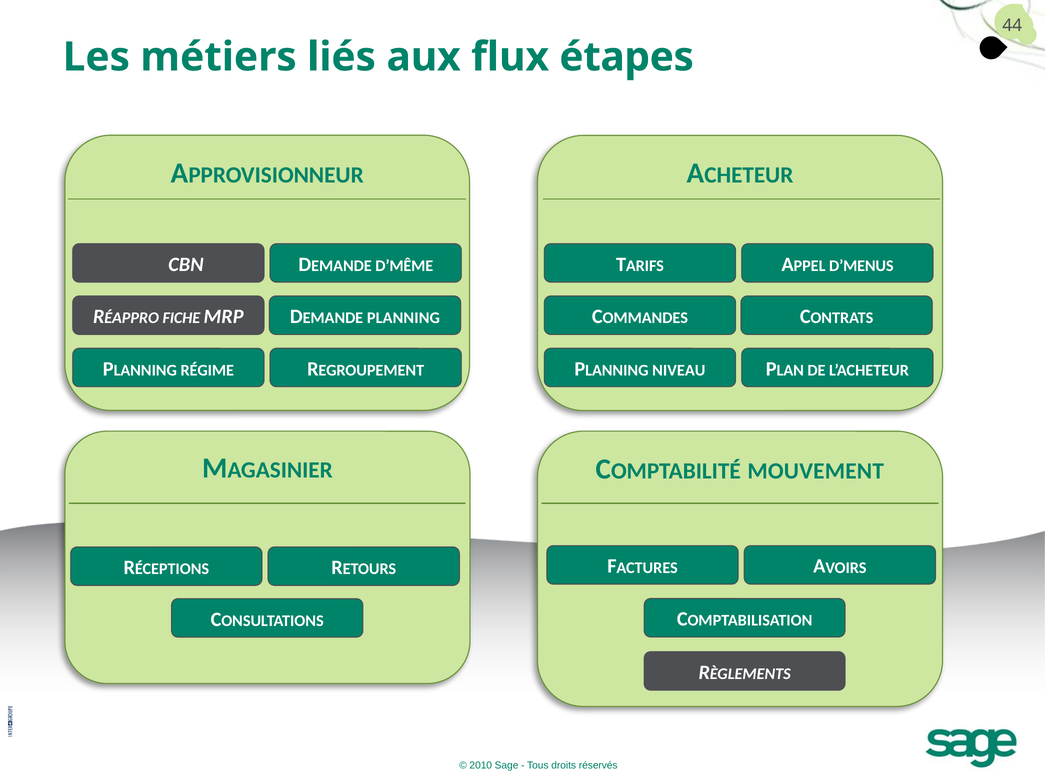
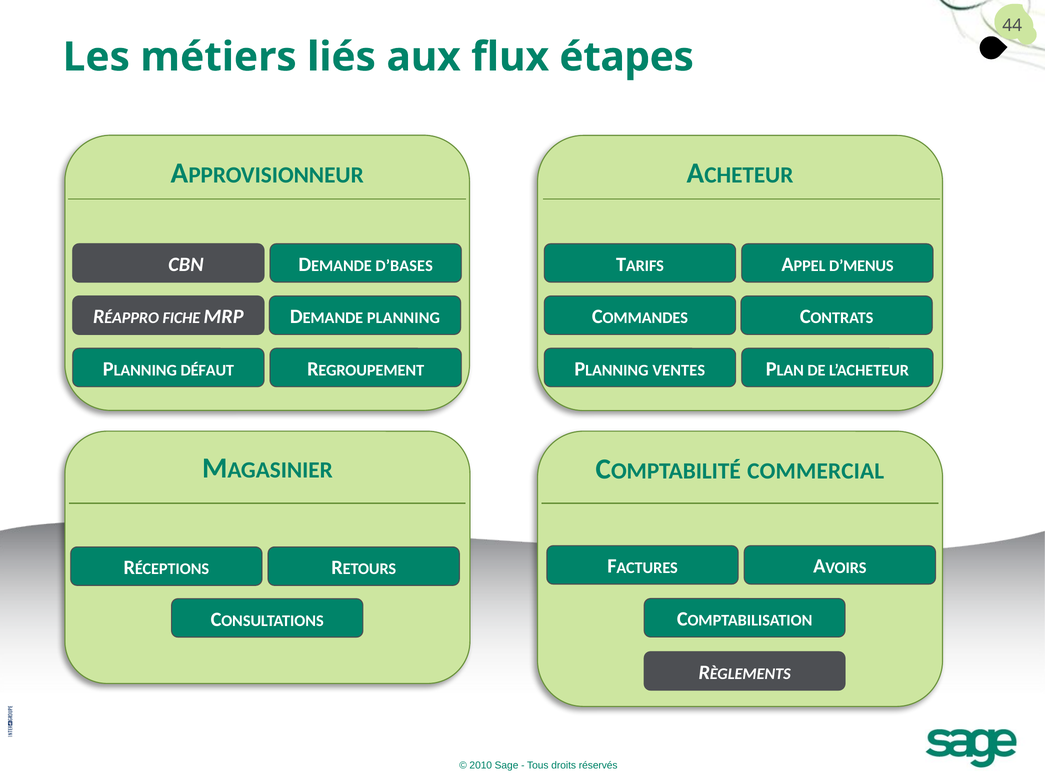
D’MÊME: D’MÊME -> D’BASES (404, 266)
RÉGIME: RÉGIME -> DÉFAUT (207, 370)
NIVEAU: NIVEAU -> VENTES (679, 370)
MOUVEMENT: MOUVEMENT -> COMMERCIAL (816, 471)
